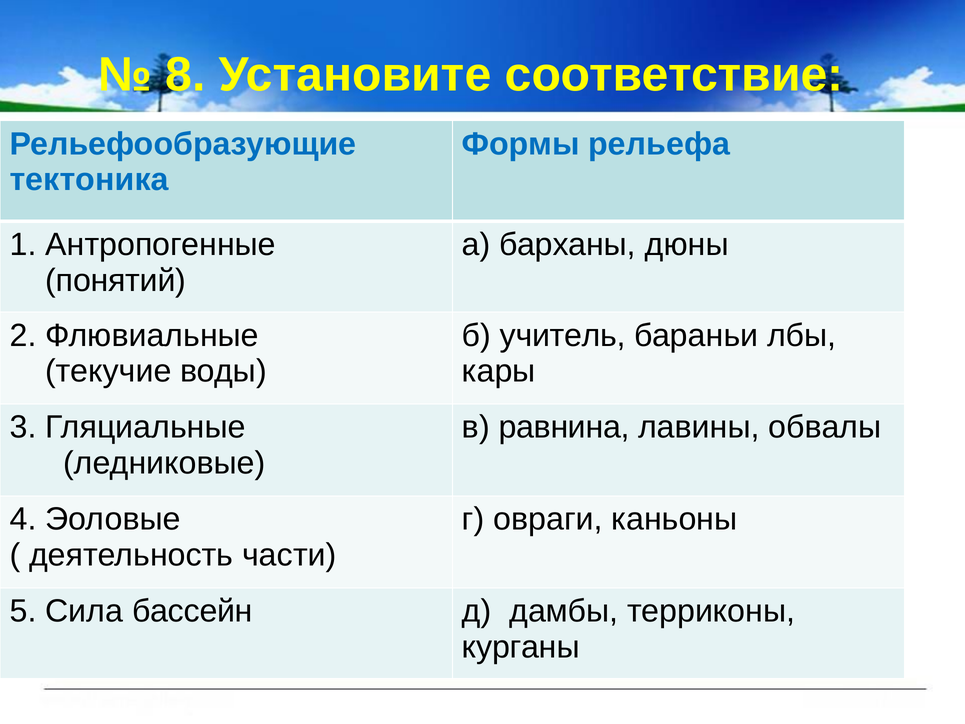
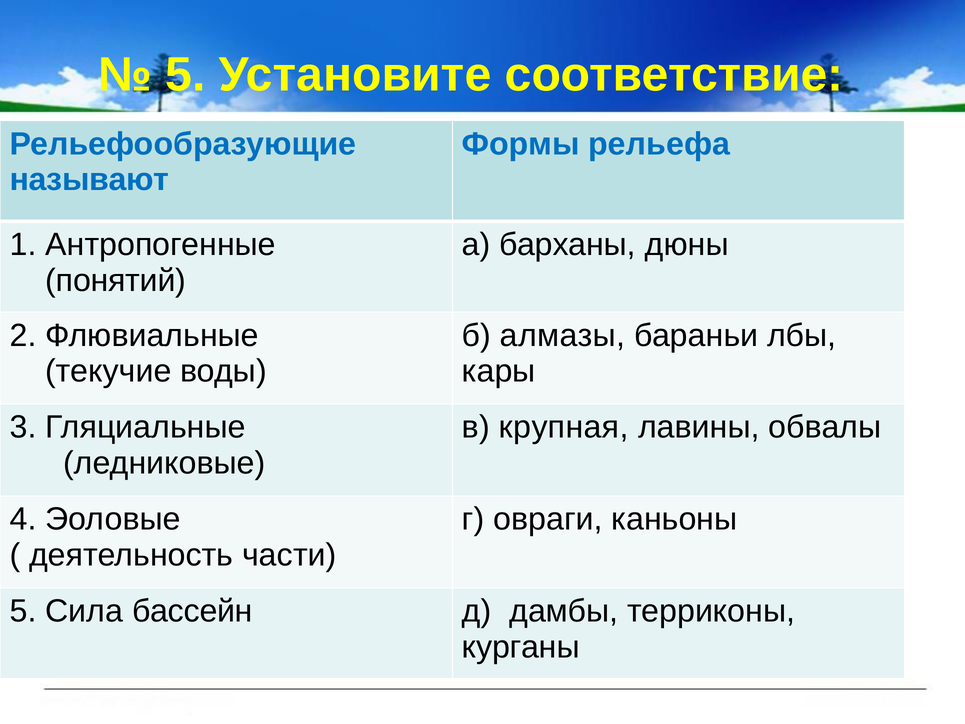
8: 8 -> 5 (185, 75)
тектоника: тектоника -> называют (89, 180)
учитель: учитель -> алмазы (563, 335)
равнина: равнина -> крупная (564, 427)
